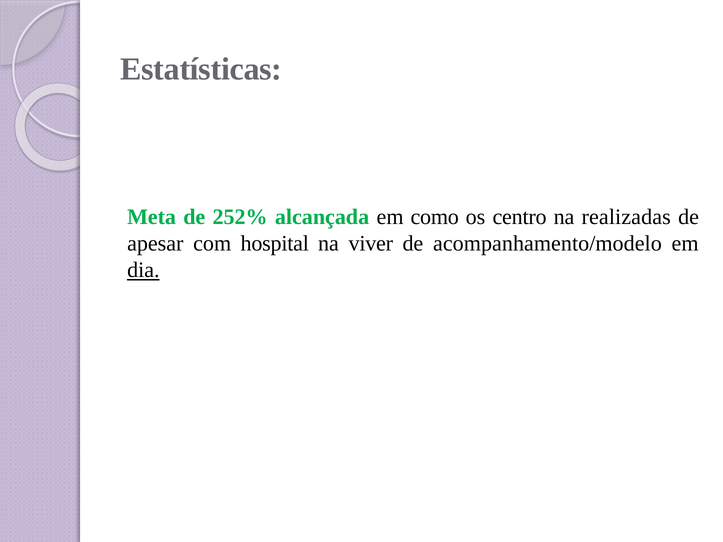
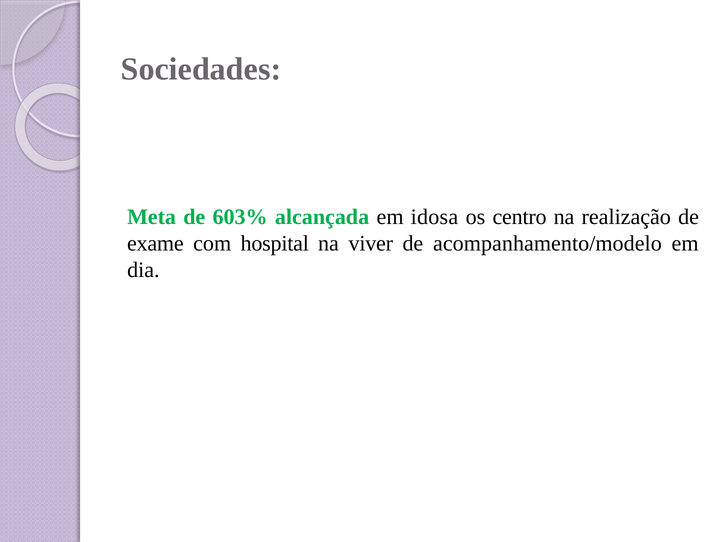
Estatísticas: Estatísticas -> Sociedades (201, 69)
252%: 252% -> 603% (240, 217)
como: como -> idosa (434, 217)
realizadas: realizadas -> realização (626, 217)
apesar: apesar -> exame (155, 244)
dia underline: present -> none (143, 270)
